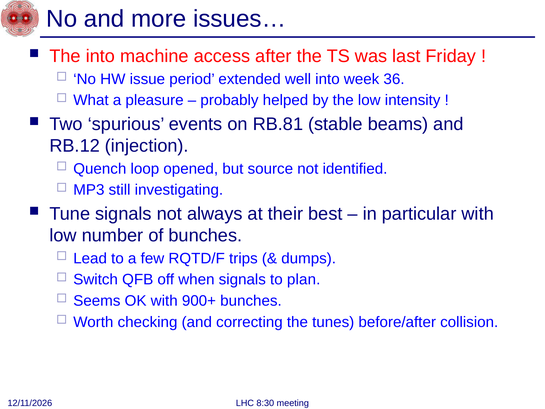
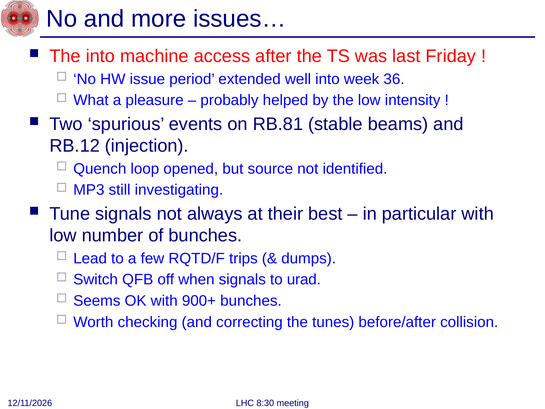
plan: plan -> urad (304, 279)
